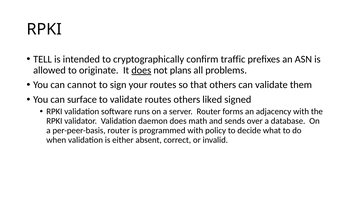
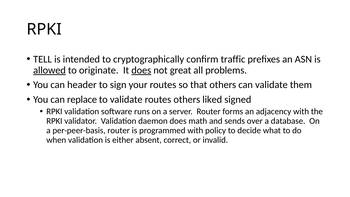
allowed underline: none -> present (50, 70)
plans: plans -> great (181, 70)
cannot: cannot -> header (82, 85)
surface: surface -> replace (82, 99)
